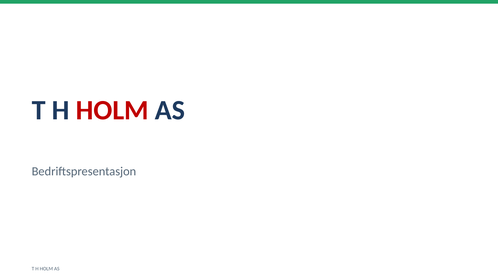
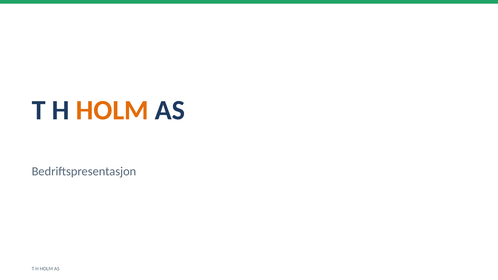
HOLM colour: red -> orange (112, 110)
